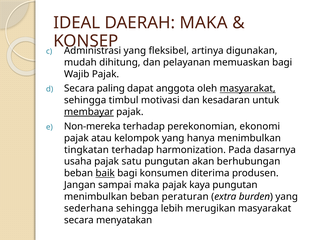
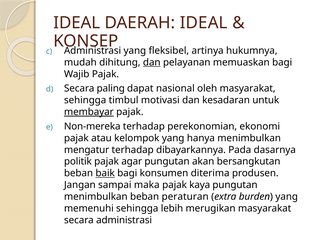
DAERAH MAKA: MAKA -> IDEAL (204, 23)
digunakan: digunakan -> hukumnya (252, 51)
dan underline: none -> present (152, 62)
anggota: anggota -> nasional (175, 88)
masyarakat underline: present -> none (248, 88)
tingkatan: tingkatan -> mengatur (87, 150)
harmonization: harmonization -> dibayarkannya (191, 150)
usaha: usaha -> politik (78, 162)
satu: satu -> agar (132, 162)
berhubungan: berhubungan -> bersangkutan (249, 162)
sederhana: sederhana -> memenuhi (89, 208)
secara menyatakan: menyatakan -> administrasi (124, 220)
